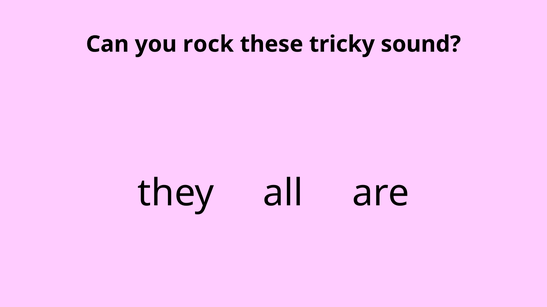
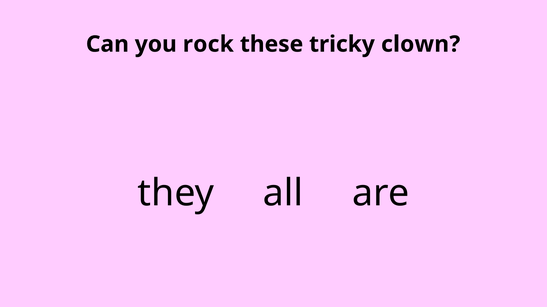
sound: sound -> clown (421, 44)
